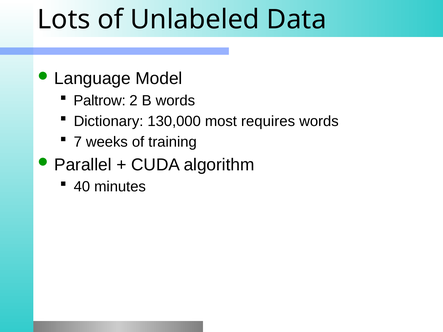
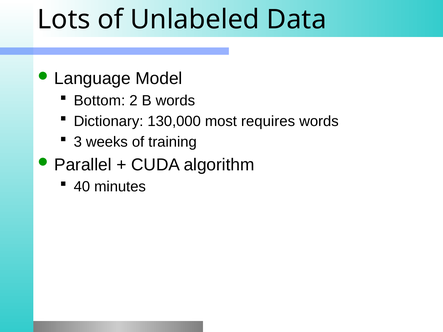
Paltrow: Paltrow -> Bottom (99, 101)
7: 7 -> 3 (78, 142)
